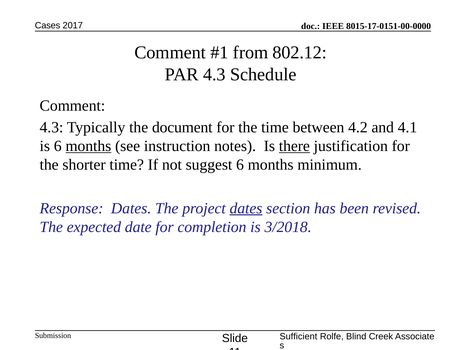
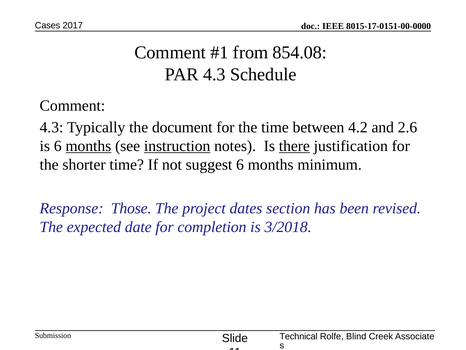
802.12: 802.12 -> 854.08 (300, 53)
4.1: 4.1 -> 2.6 (408, 127)
instruction underline: none -> present (177, 146)
Response Dates: Dates -> Those (131, 208)
dates underline: present -> none (246, 208)
Sufficient: Sufficient -> Technical (299, 336)
